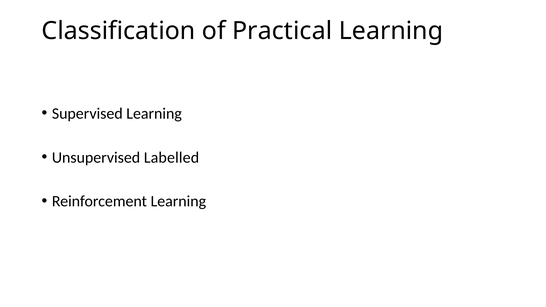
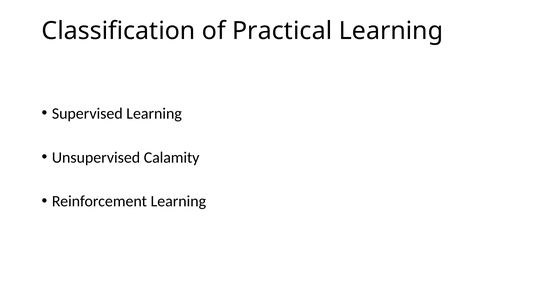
Labelled: Labelled -> Calamity (172, 158)
